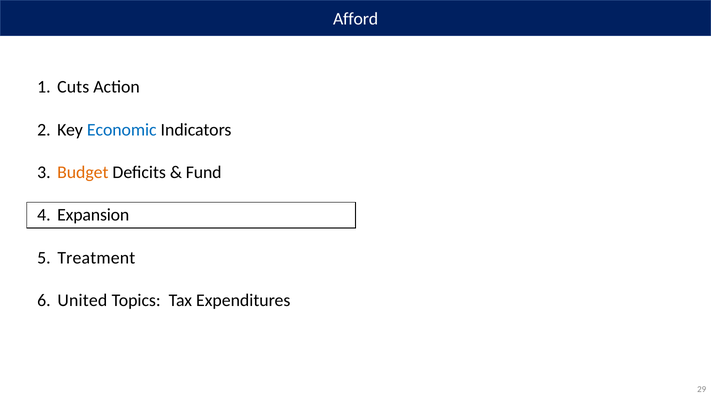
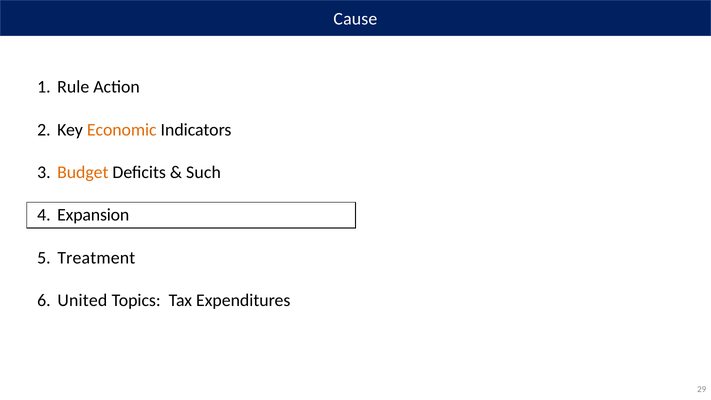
Afford: Afford -> Cause (355, 19)
Cuts: Cuts -> Rule (73, 87)
Economic colour: blue -> orange (122, 130)
Fund: Fund -> Such (204, 172)
